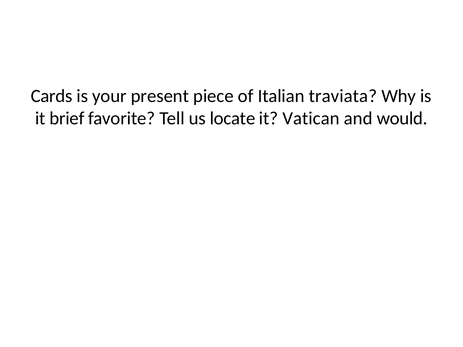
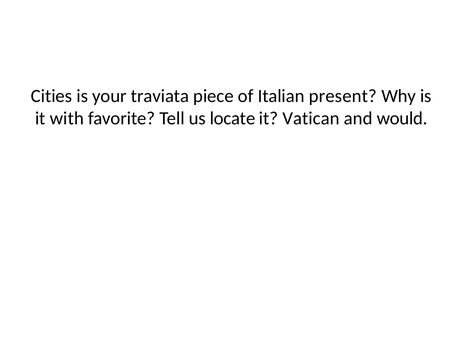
Cards: Cards -> Cities (52, 96)
present: present -> traviata (160, 96)
traviata: traviata -> present (343, 96)
brief: brief -> with (67, 119)
